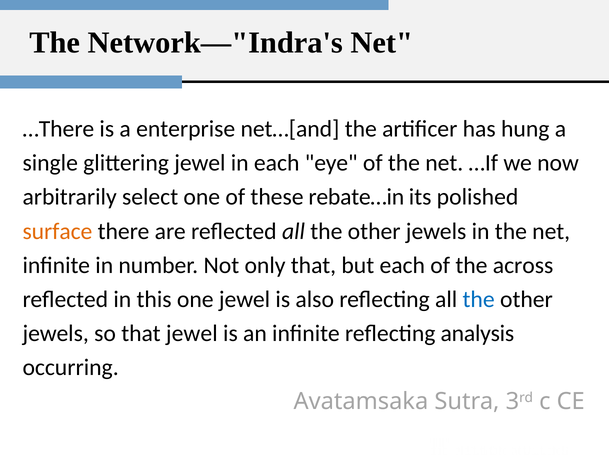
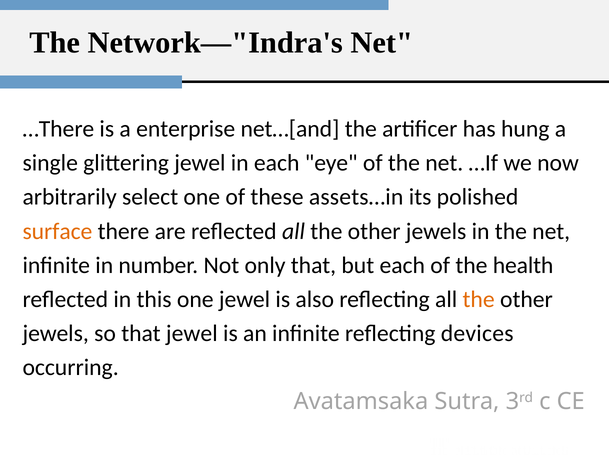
rebate…in: rebate…in -> assets…in (356, 197)
across: across -> health (523, 265)
the colour: blue -> orange (479, 299)
analysis: analysis -> devices (477, 333)
